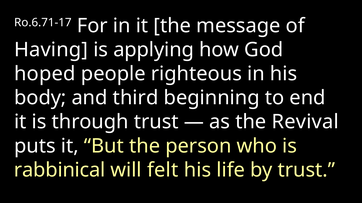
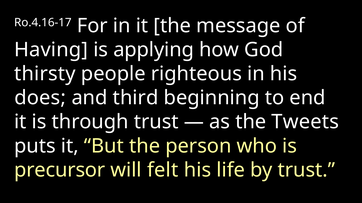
Ro.6.71-17: Ro.6.71-17 -> Ro.4.16-17 (43, 23)
hoped: hoped -> thirsty (45, 74)
body: body -> does (40, 98)
Revival: Revival -> Tweets (305, 122)
rabbinical: rabbinical -> precursor (60, 170)
